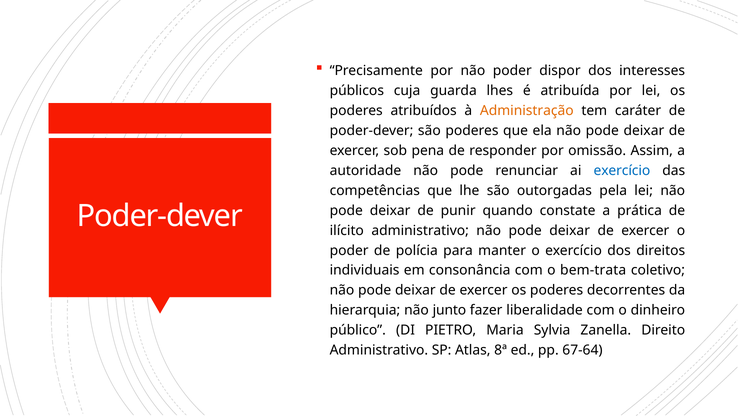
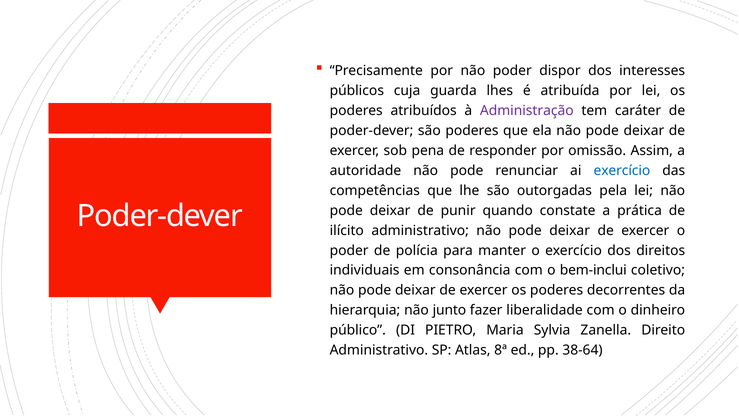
Administração colour: orange -> purple (527, 111)
bem-trata: bem-trata -> bem-inclui (593, 270)
67-64: 67-64 -> 38-64 (582, 350)
